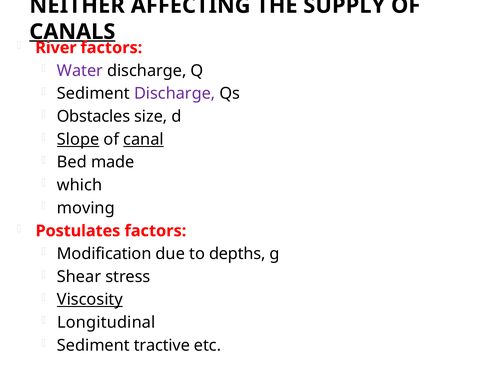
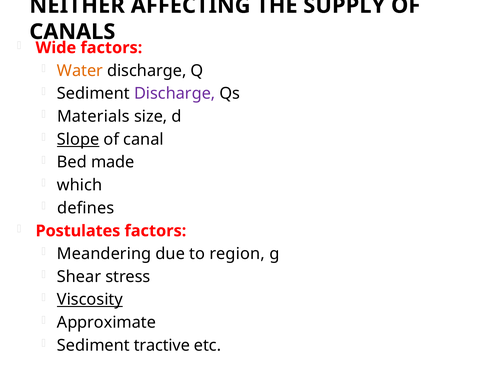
CANALS underline: present -> none (72, 32)
River: River -> Wide (56, 48)
Water colour: purple -> orange (80, 71)
Obstacles: Obstacles -> Materials (93, 116)
canal underline: present -> none (143, 139)
moving: moving -> defines (86, 208)
Modification: Modification -> Meandering (104, 253)
depths: depths -> region (237, 253)
Longitudinal: Longitudinal -> Approximate (106, 322)
